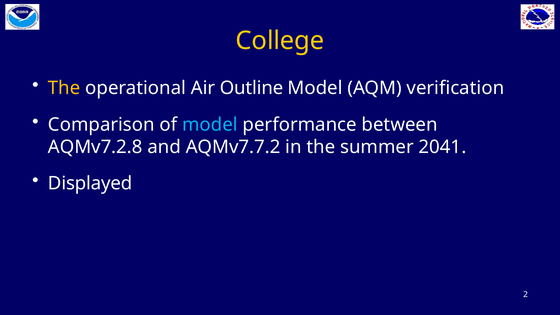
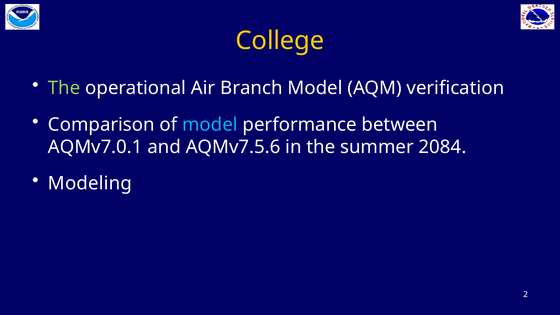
The colour: yellow -> light green (64, 88)
Outline: Outline -> Branch (251, 88)
AQMv7.2.8: AQMv7.2.8 -> AQMv7.0.1 (95, 147)
AQMv7.7.2: AQMv7.7.2 -> AQMv7.5.6 (233, 147)
2041: 2041 -> 2084 (442, 147)
Displayed: Displayed -> Modeling (90, 183)
